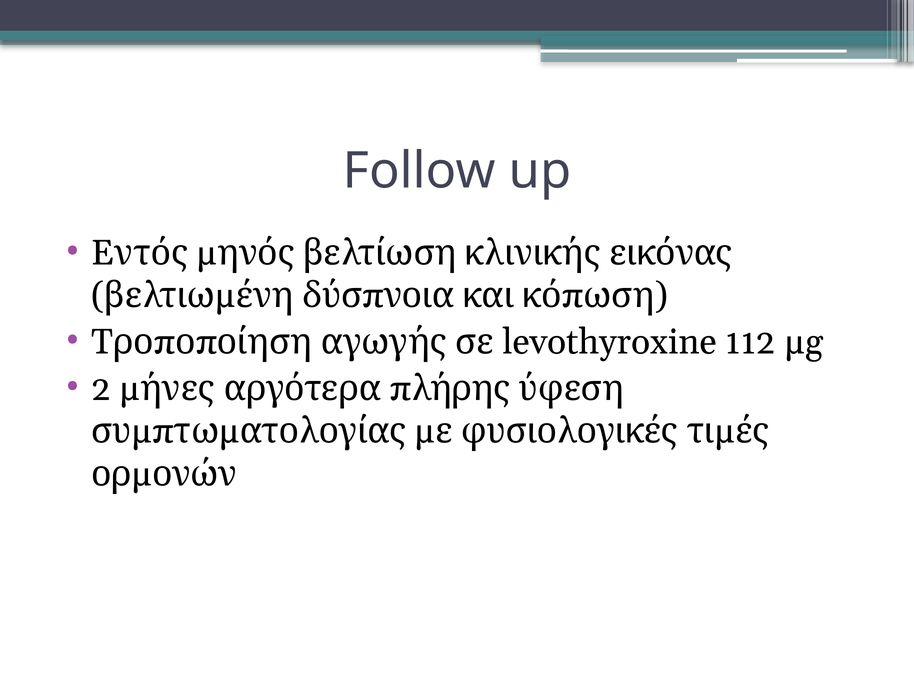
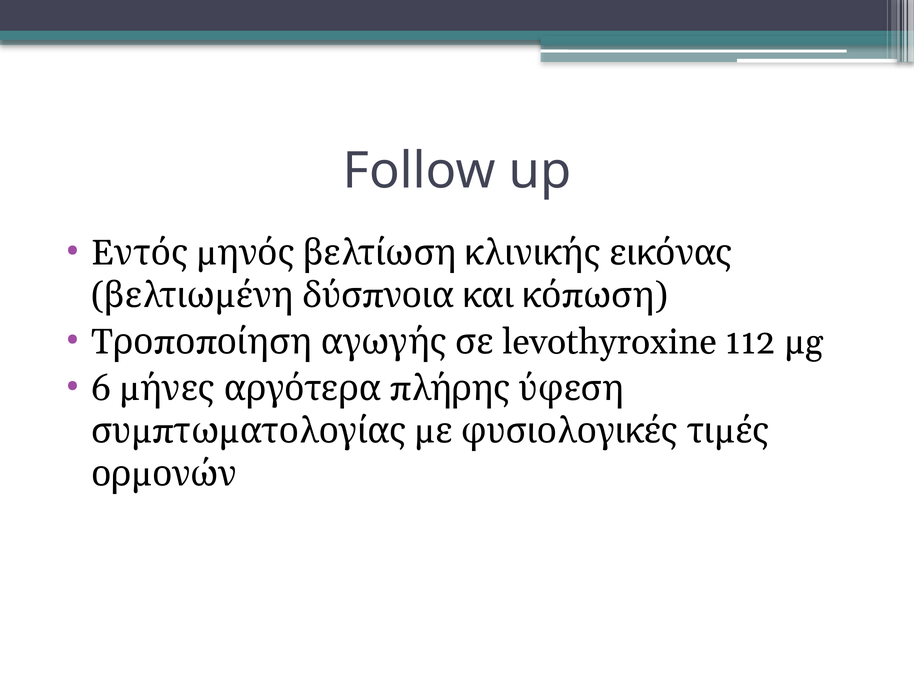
2: 2 -> 6 (101, 389)
